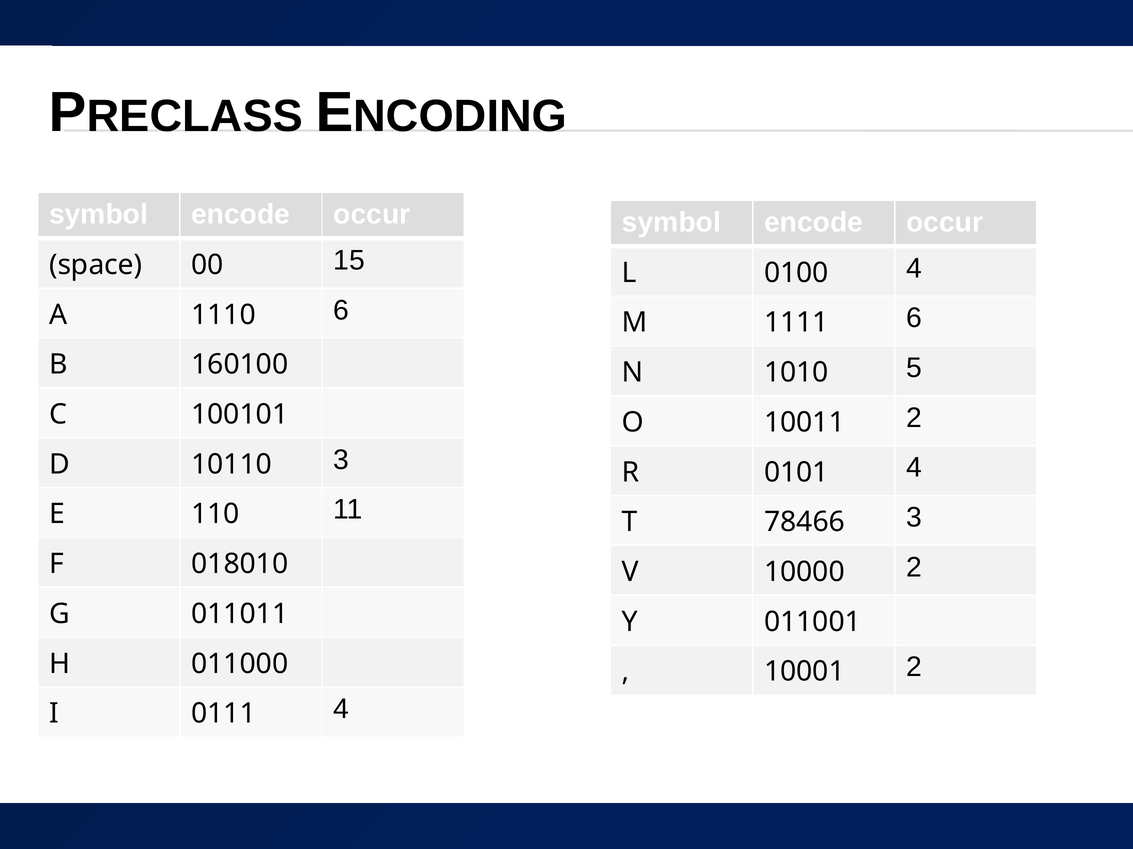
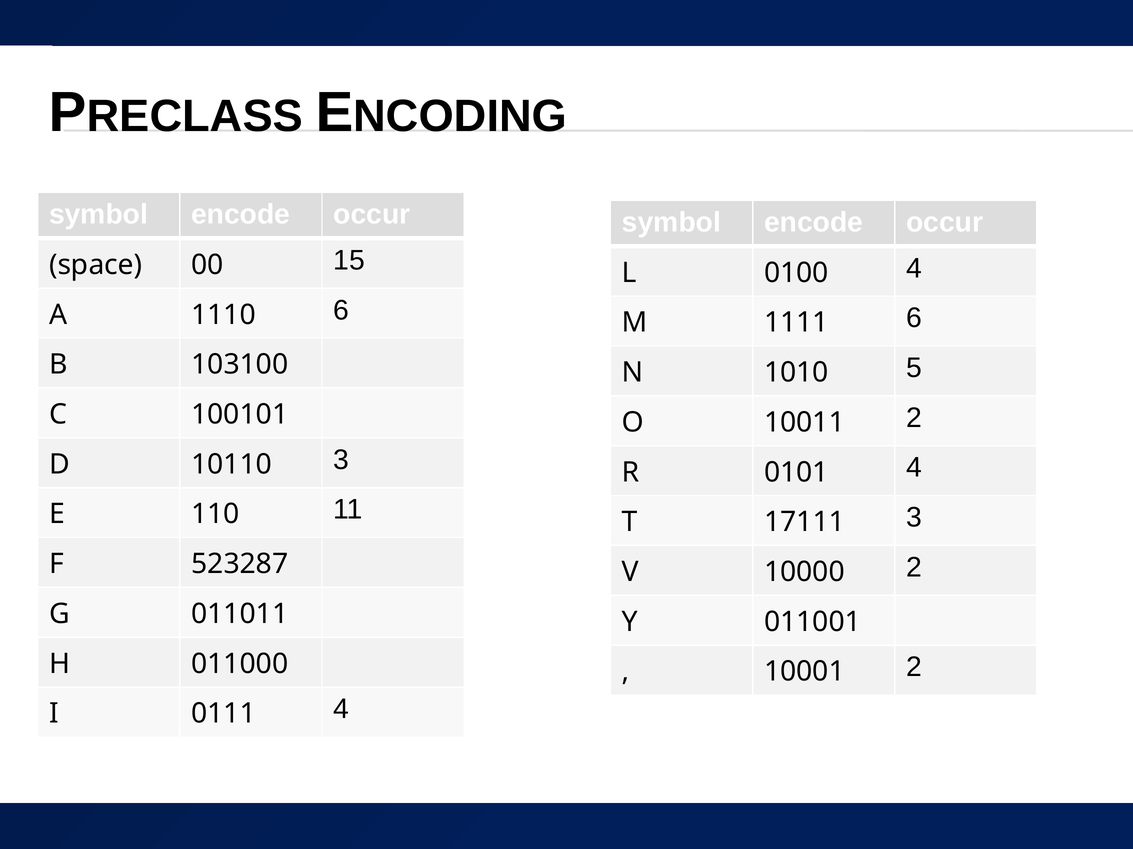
160100: 160100 -> 103100 (240, 365)
78466: 78466 -> 17111 (804, 522)
018010: 018010 -> 523287 (240, 565)
